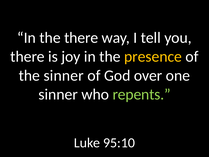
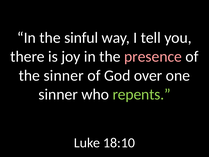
the there: there -> sinful (81, 38)
presence colour: yellow -> pink (153, 57)
95:10: 95:10 -> 18:10 (119, 143)
